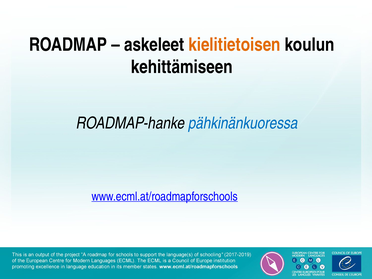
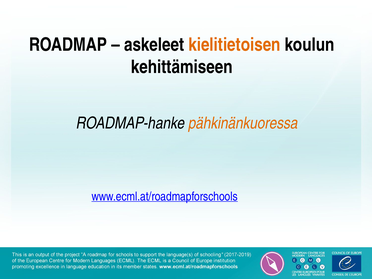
pähkinänkuoressa colour: blue -> orange (243, 123)
